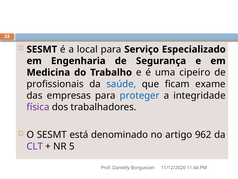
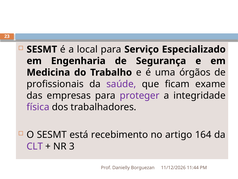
cipeiro: cipeiro -> órgãos (195, 72)
saúde colour: blue -> purple (121, 84)
proteger colour: blue -> purple (140, 95)
denominado: denominado -> recebimento (120, 134)
962: 962 -> 164 (203, 134)
5: 5 -> 3 (72, 146)
